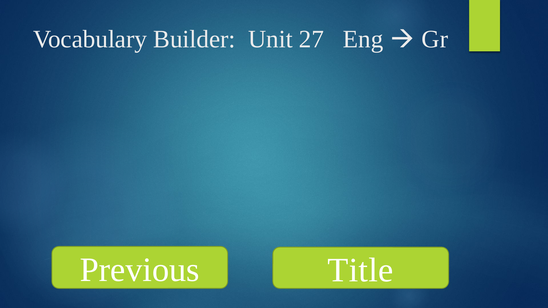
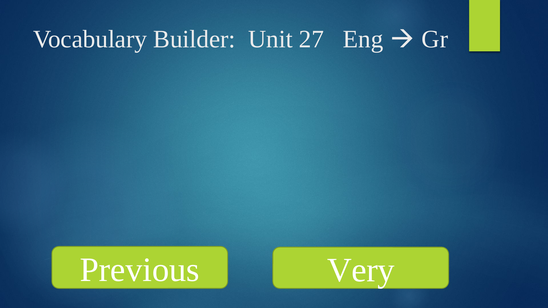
Title: Title -> Very (361, 270)
